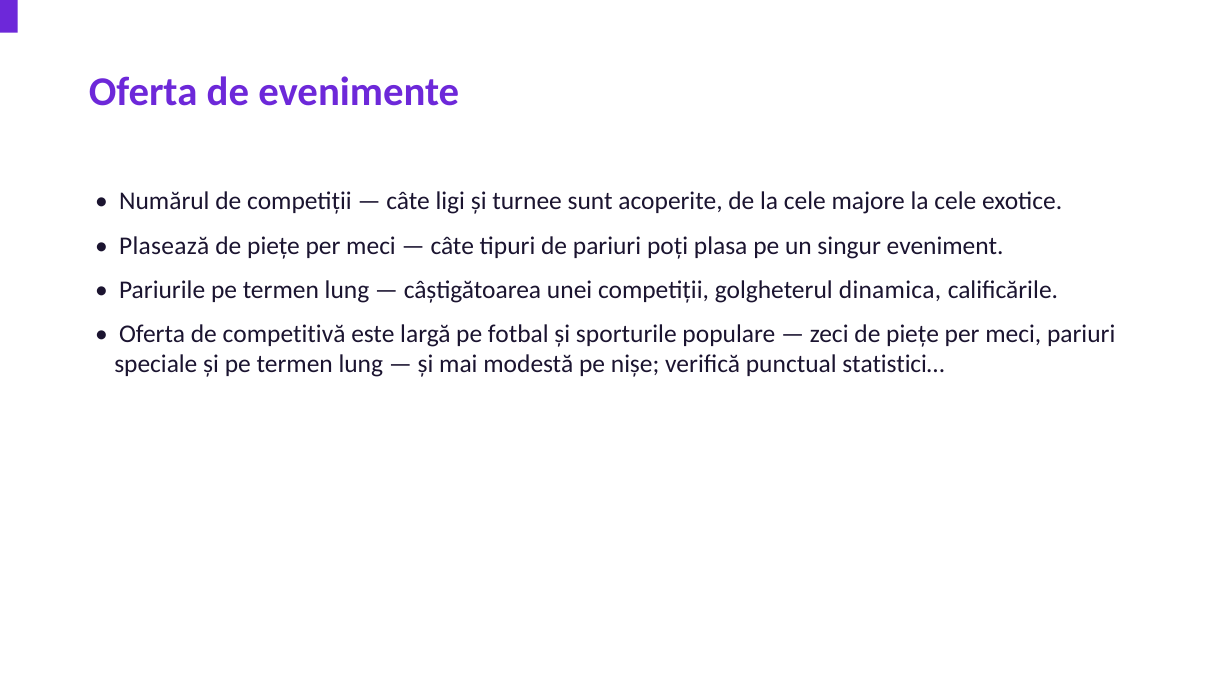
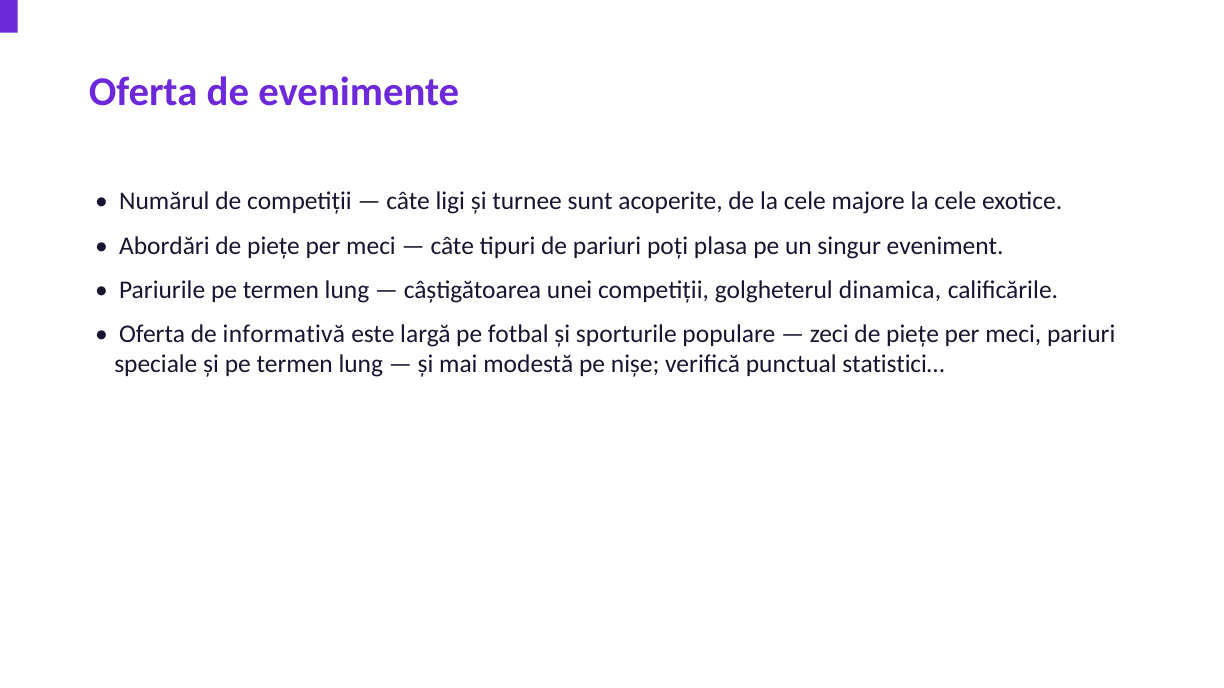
Plasează: Plasează -> Abordări (164, 246)
competitivă: competitivă -> informativă (284, 334)
